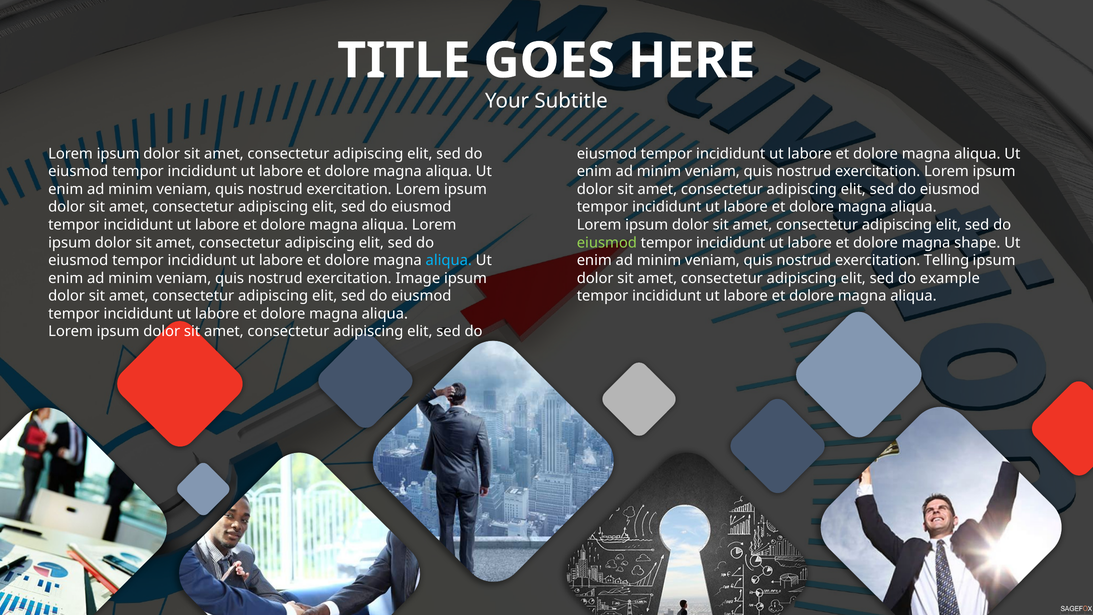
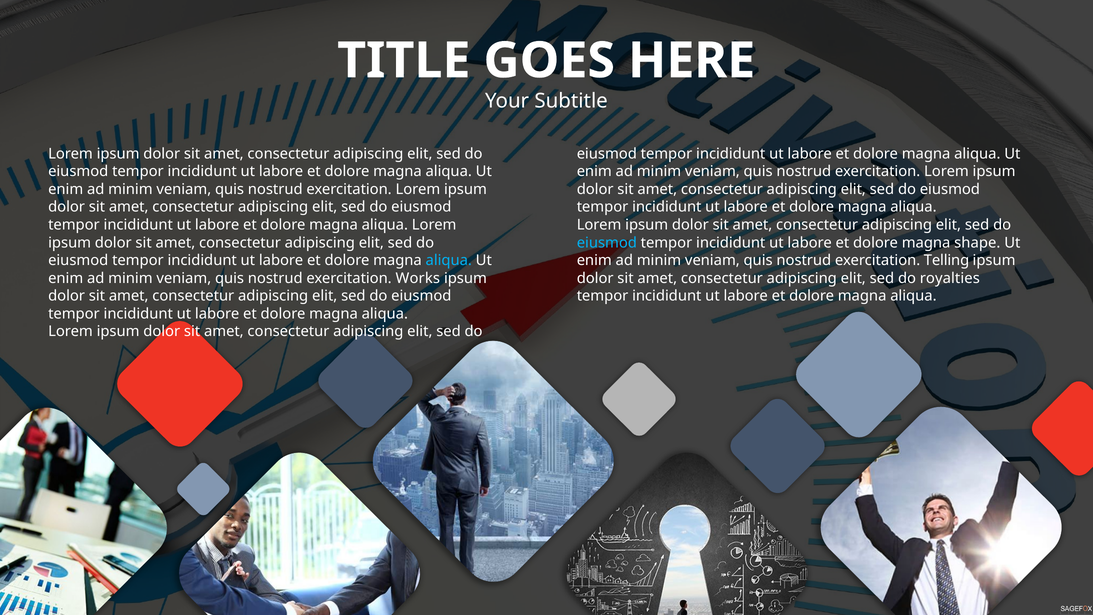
eiusmod colour: light green -> light blue (607, 243)
Image: Image -> Works (418, 278)
example: example -> royalties (950, 278)
